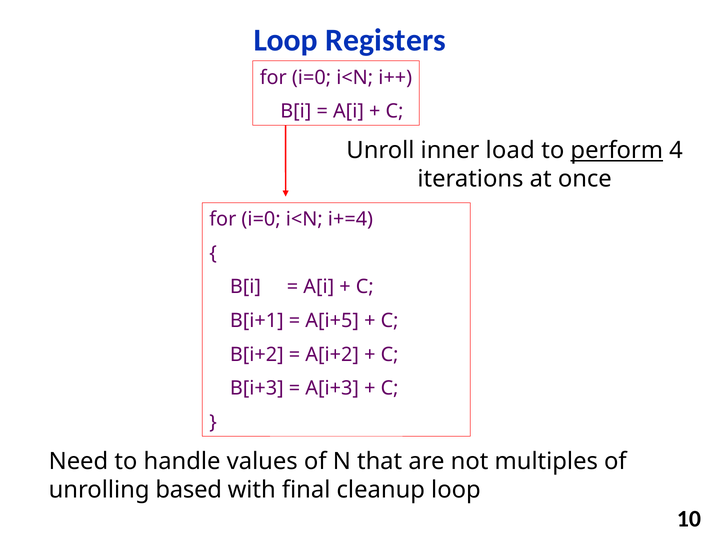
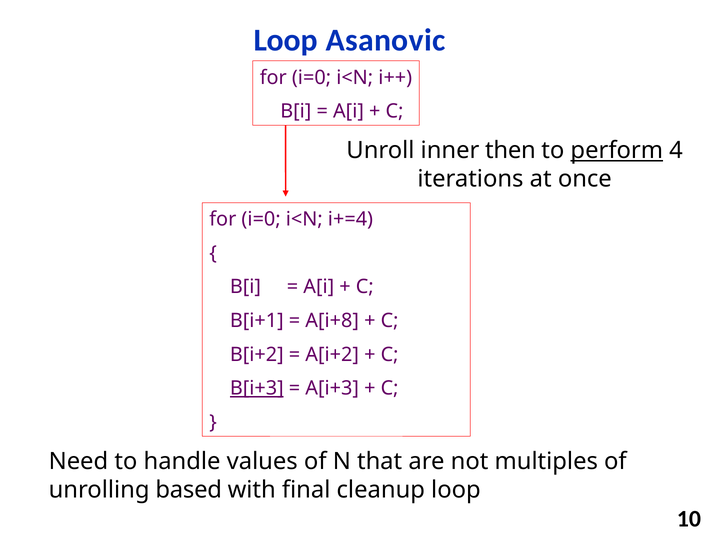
Registers: Registers -> Asanovic (386, 40)
load: load -> then (510, 150)
A[i+5: A[i+5 -> A[i+8 (332, 320)
B[i+3 underline: none -> present (257, 388)
